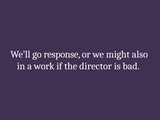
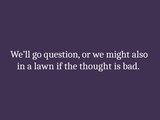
response: response -> question (62, 54)
work: work -> lawn (44, 66)
director: director -> thought (96, 66)
